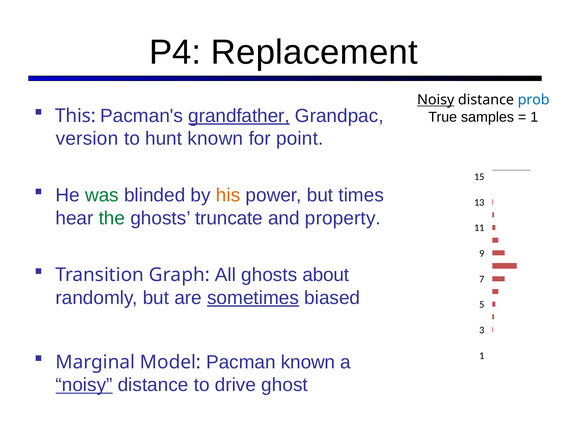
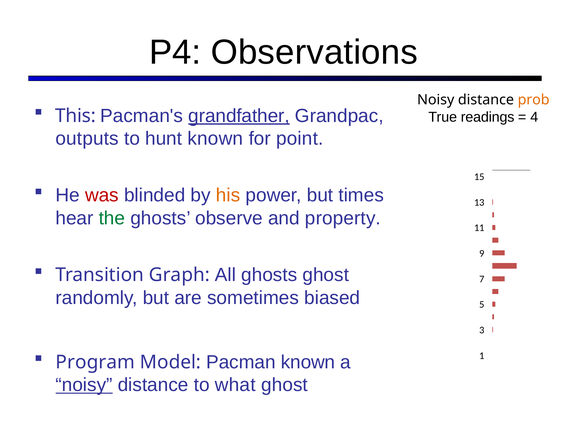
Replacement: Replacement -> Observations (314, 52)
Noisy underline: present -> none (436, 100)
prob colour: blue -> orange (534, 100)
samples: samples -> readings (488, 117)
1: 1 -> 4 (534, 117)
version: version -> outputs (87, 138)
was colour: green -> red (102, 195)
truncate: truncate -> observe (229, 218)
ghosts about: about -> ghost (326, 275)
sometimes underline: present -> none (253, 297)
Marginal: Marginal -> Program (95, 362)
drive: drive -> what (235, 385)
